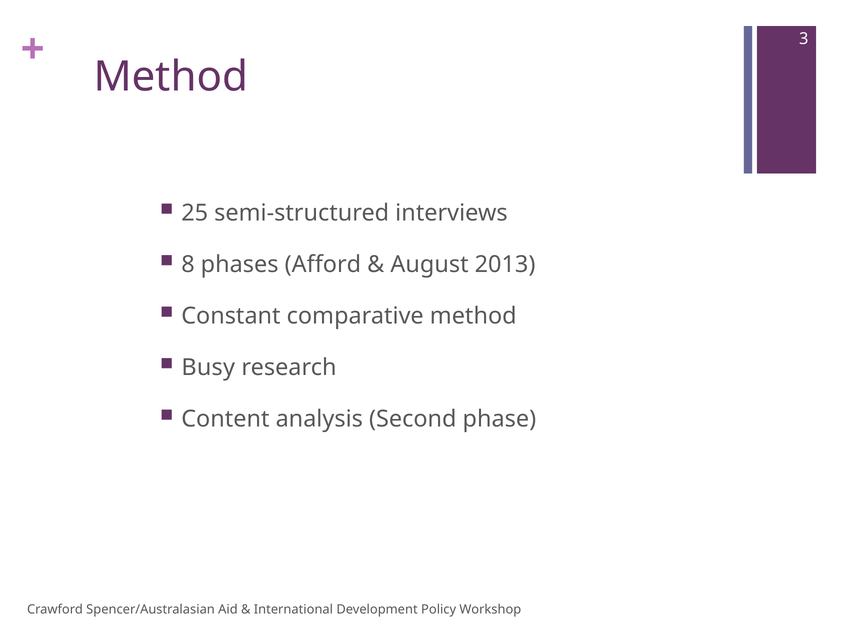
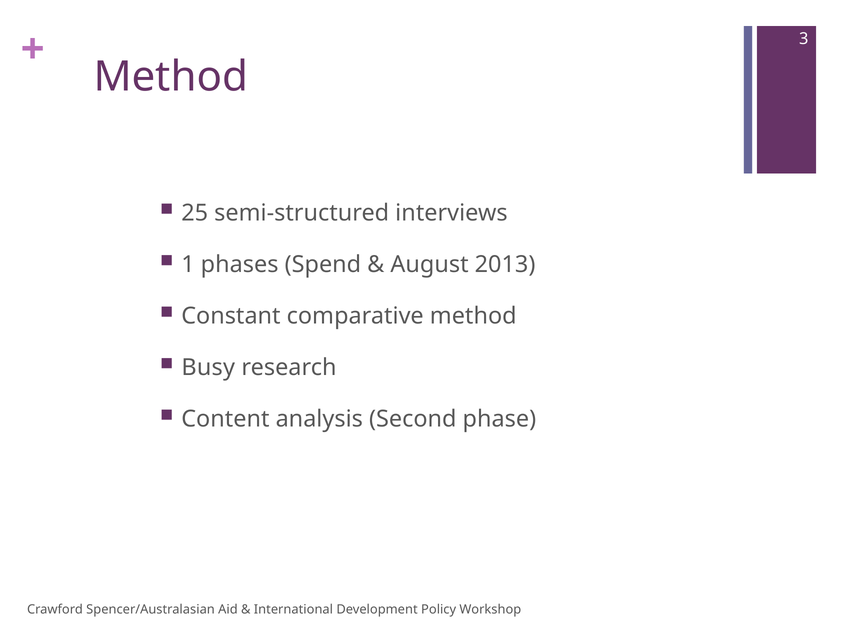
8: 8 -> 1 (188, 264)
Afford: Afford -> Spend (323, 264)
